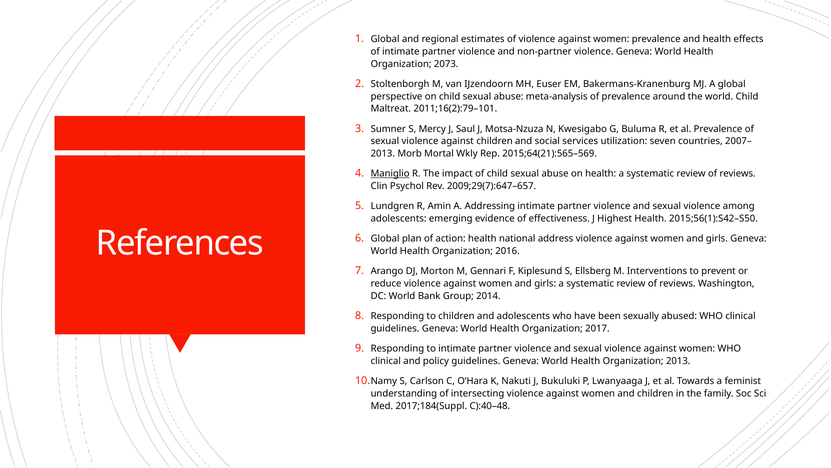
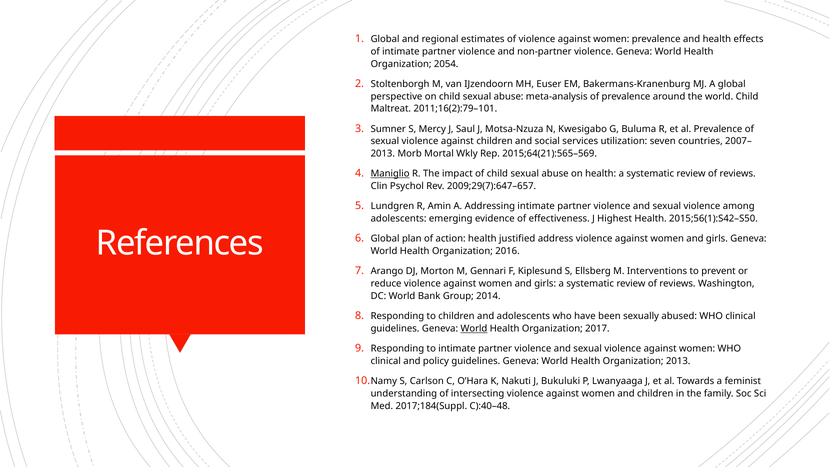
2073: 2073 -> 2054 (446, 64)
national: national -> justified (517, 239)
World underline: none -> present (474, 328)
